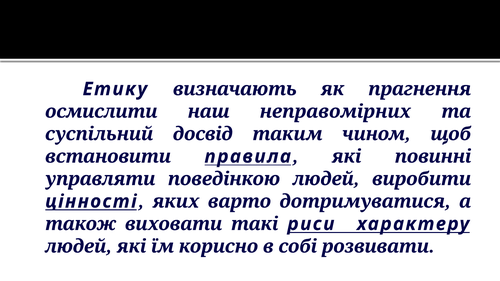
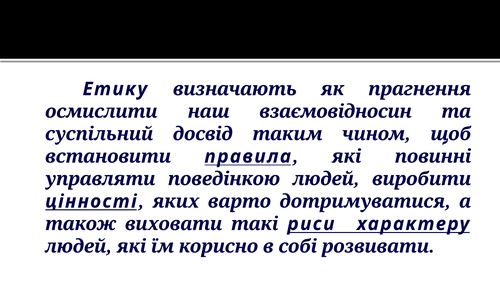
неправомірних: неправомірних -> взаємовідносин (336, 112)
